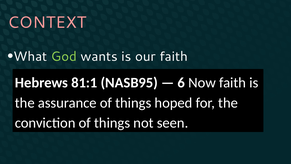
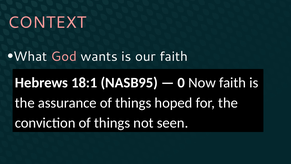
God colour: light green -> pink (64, 56)
81:1: 81:1 -> 18:1 (84, 83)
6: 6 -> 0 (181, 83)
